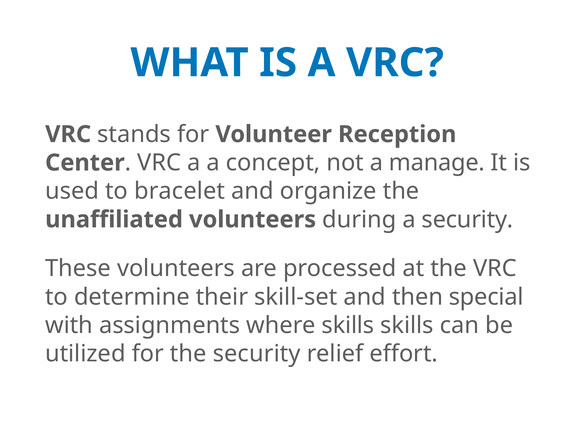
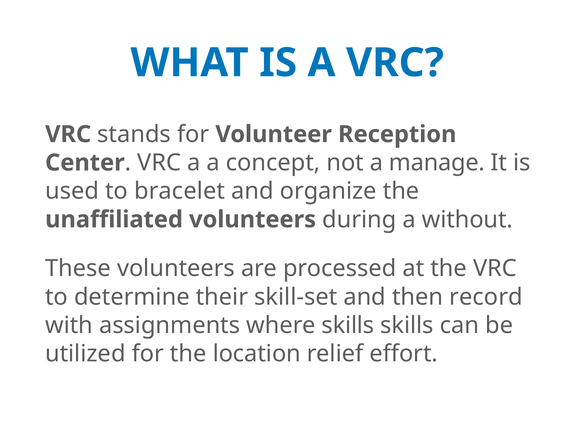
a security: security -> without (467, 219)
special: special -> record (486, 297)
the security: security -> location (257, 354)
